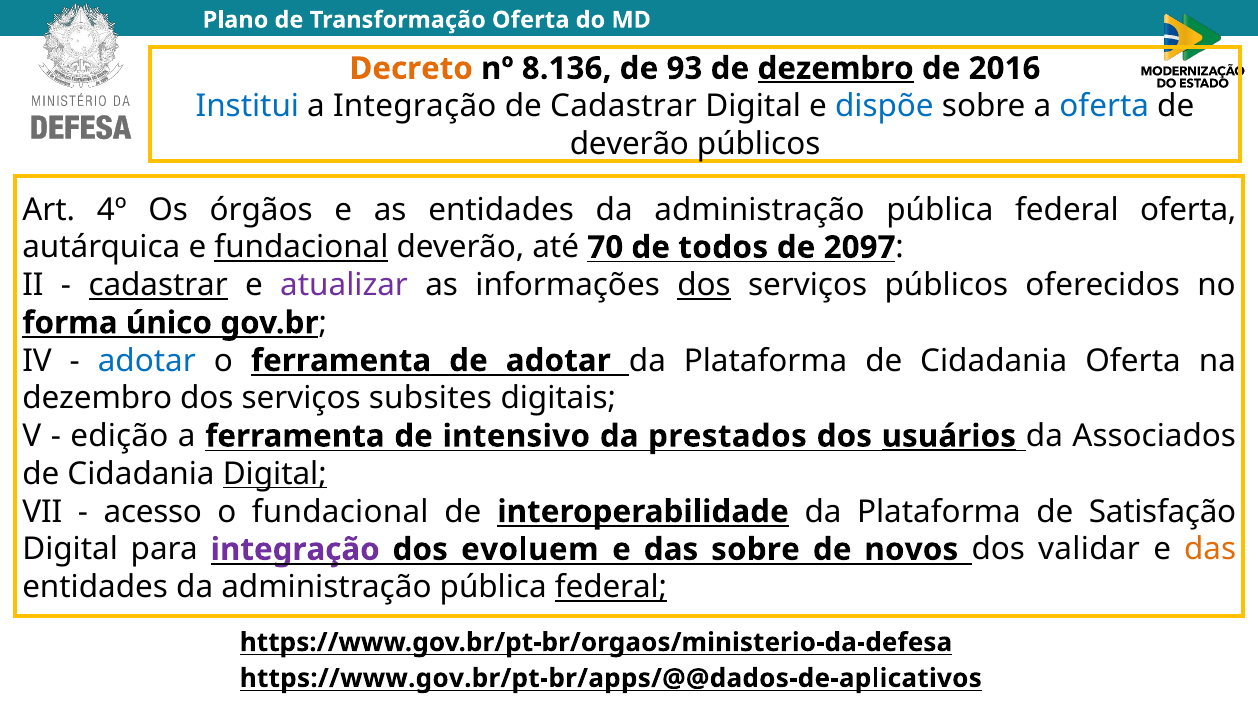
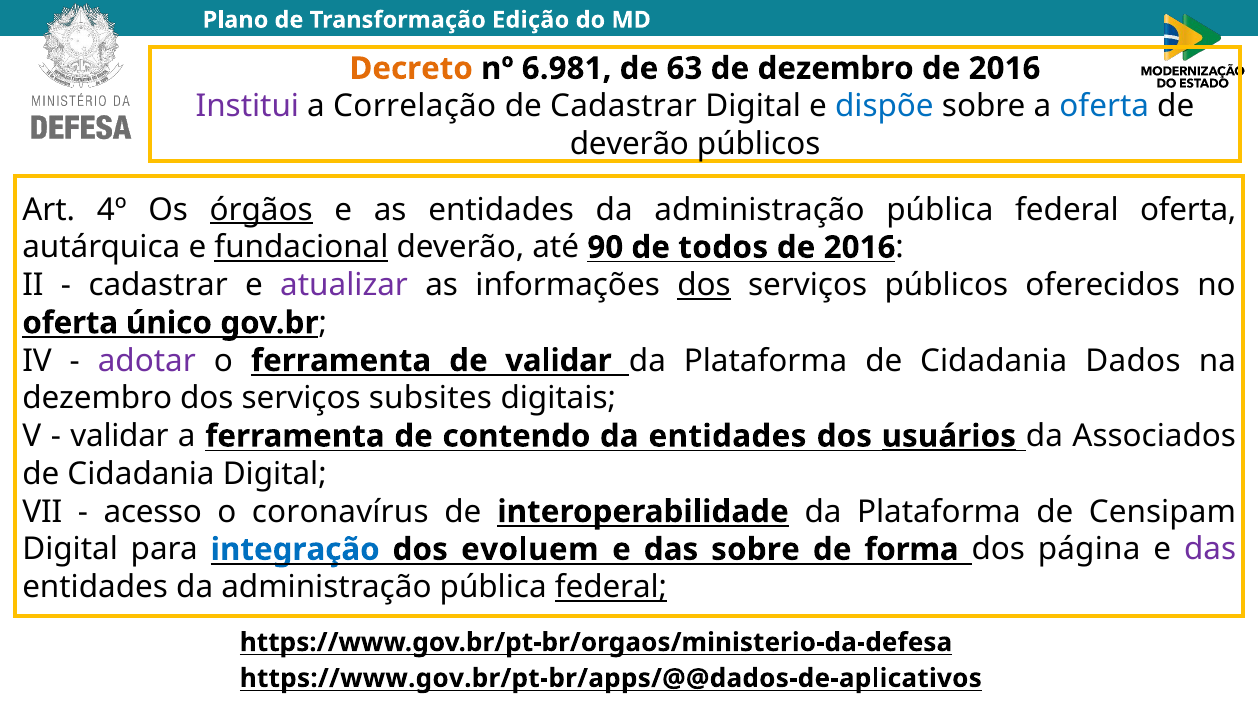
Oferta: Oferta -> Edição (531, 20)
8.136: 8.136 -> 6.981 (567, 68)
93: 93 -> 63 (684, 68)
dezembro underline: present -> none (836, 68)
Institui colour: blue -> purple (247, 106)
a Integração: Integração -> Correlação (415, 106)
órgãos underline: none -> present (261, 210)
70: 70 -> 90 (605, 247)
2097: 2097 -> 2016 (860, 247)
cadastrar underline: present -> none (158, 285)
forma: forma -> oferta (70, 323)
adotar colour: blue -> purple (147, 360)
de adotar: adotar -> validar (558, 360)
Cidadania Oferta: Oferta -> Dados (1133, 360)
edição: edição -> validar (120, 436)
intensivo: intensivo -> contendo (516, 436)
da prestados: prestados -> entidades (727, 436)
Digital underline: present -> none (275, 474)
o fundacional: fundacional -> coronavírus (340, 511)
Satisfação: Satisfação -> Censipam (1162, 511)
integração colour: purple -> blue (295, 549)
novos: novos -> forma (912, 549)
validar: validar -> página (1089, 549)
das colour: orange -> purple (1210, 549)
